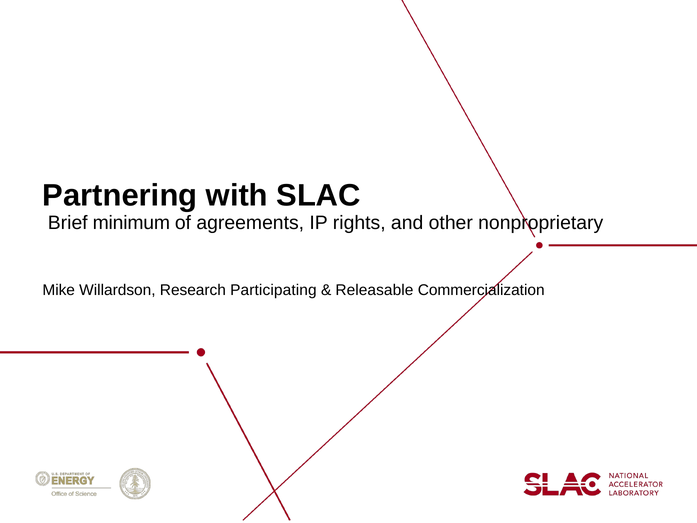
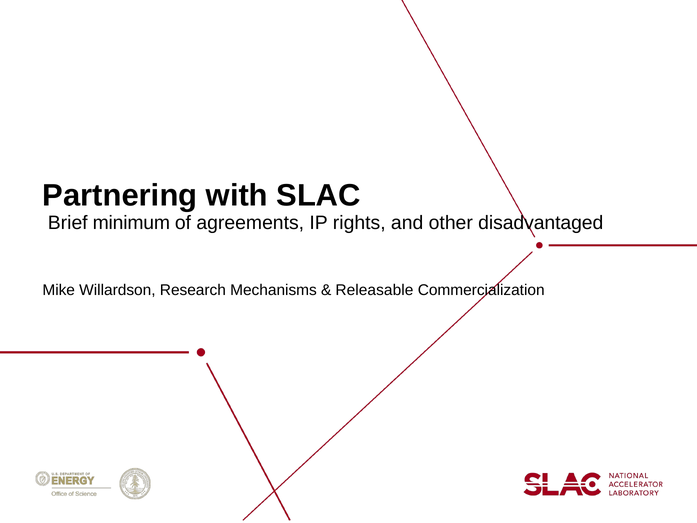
nonproprietary: nonproprietary -> disadvantaged (541, 223)
Participating: Participating -> Mechanisms (273, 290)
